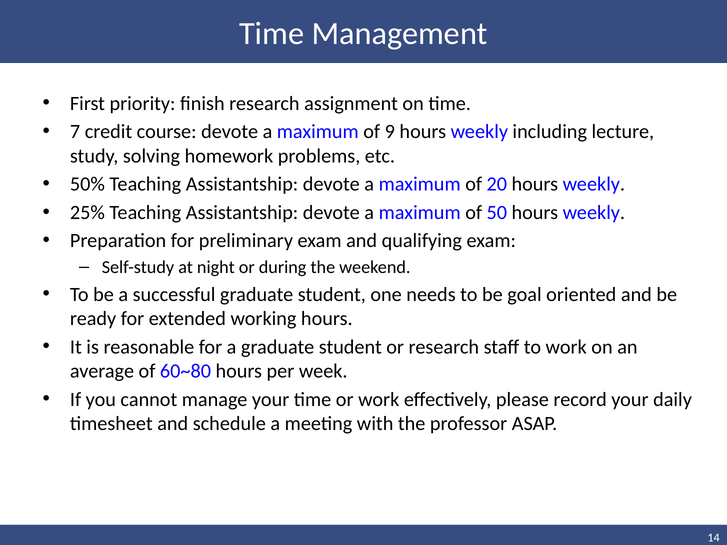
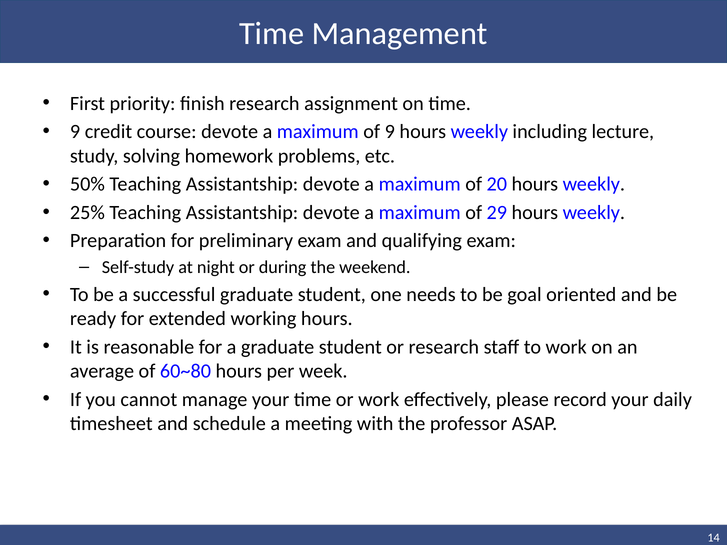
7: 7 -> 9 (75, 132)
50: 50 -> 29 (497, 213)
